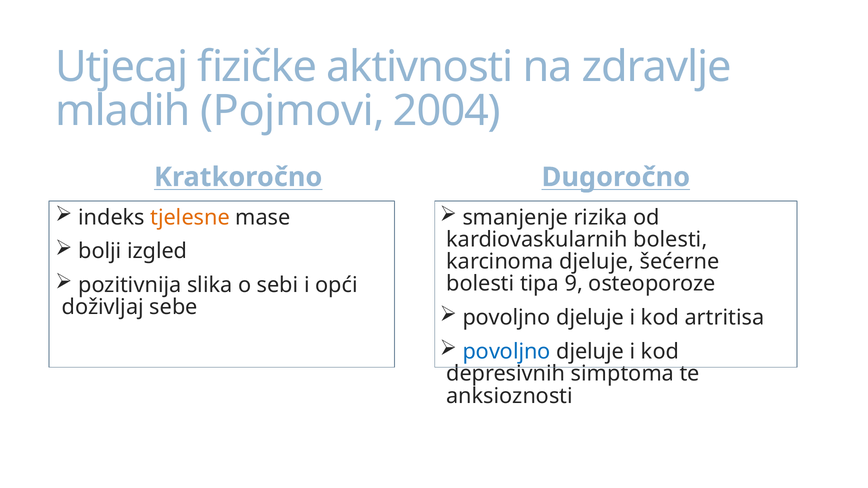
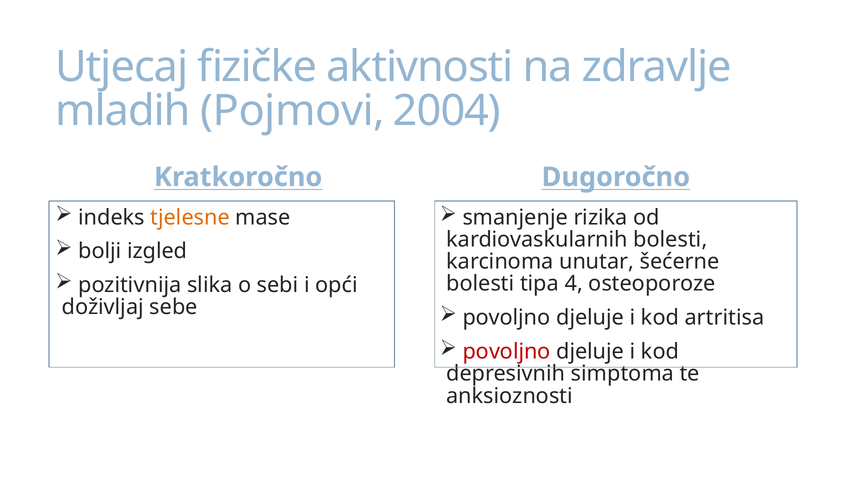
karcinoma djeluje: djeluje -> unutar (597, 262)
9: 9 -> 4 (574, 284)
povoljno colour: blue -> red (507, 352)
